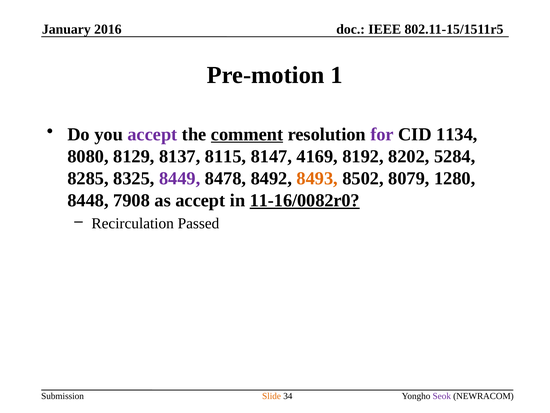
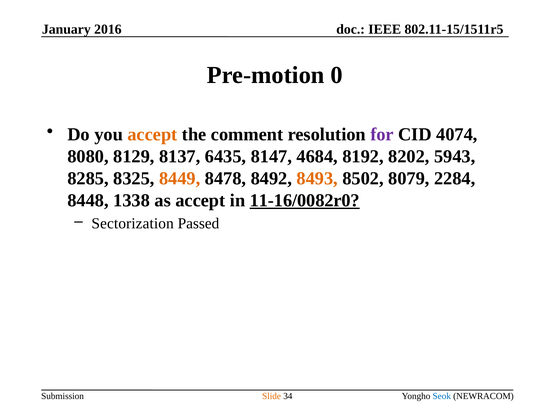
1: 1 -> 0 (337, 75)
accept colour: purple -> orange (152, 134)
comment underline: present -> none (247, 134)
1134: 1134 -> 4074 (457, 134)
8115: 8115 -> 6435 (226, 156)
4169: 4169 -> 4684 (317, 156)
5284: 5284 -> 5943 (455, 156)
8449 colour: purple -> orange (180, 178)
1280: 1280 -> 2284 (455, 178)
7908: 7908 -> 1338 (132, 200)
Recirculation: Recirculation -> Sectorization (133, 223)
Seok colour: purple -> blue (442, 396)
